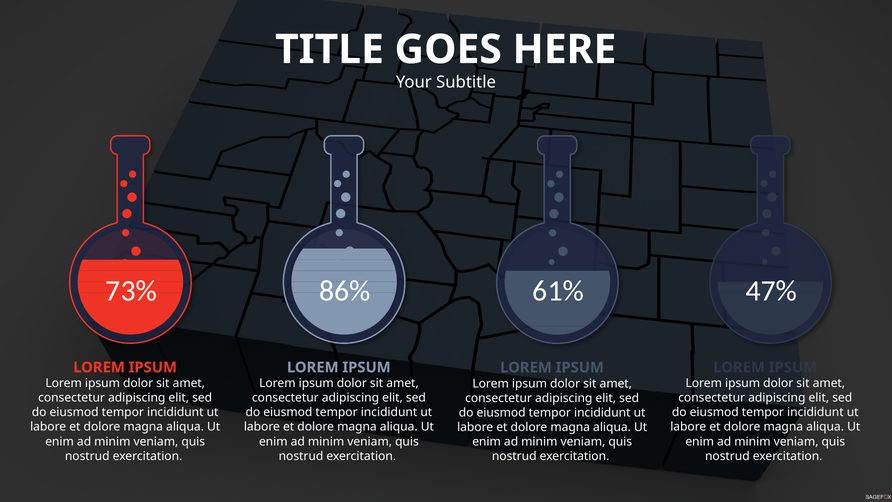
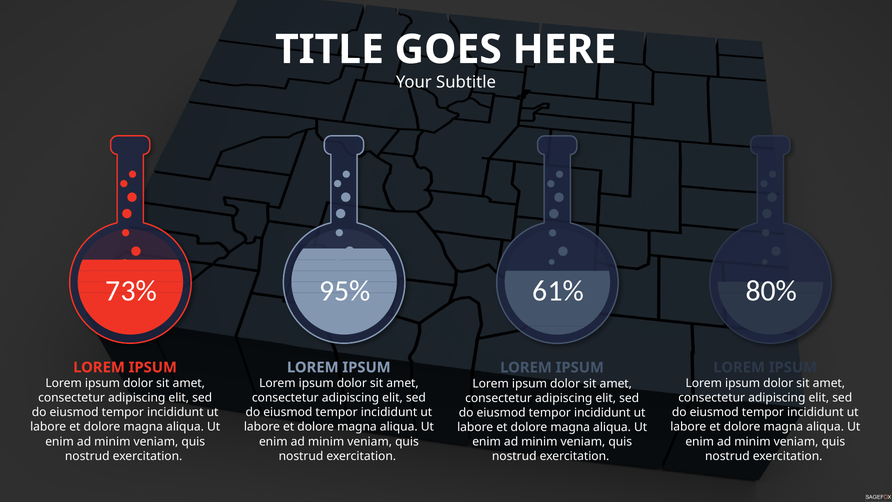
86%: 86% -> 95% (345, 291)
47%: 47% -> 80% (771, 291)
